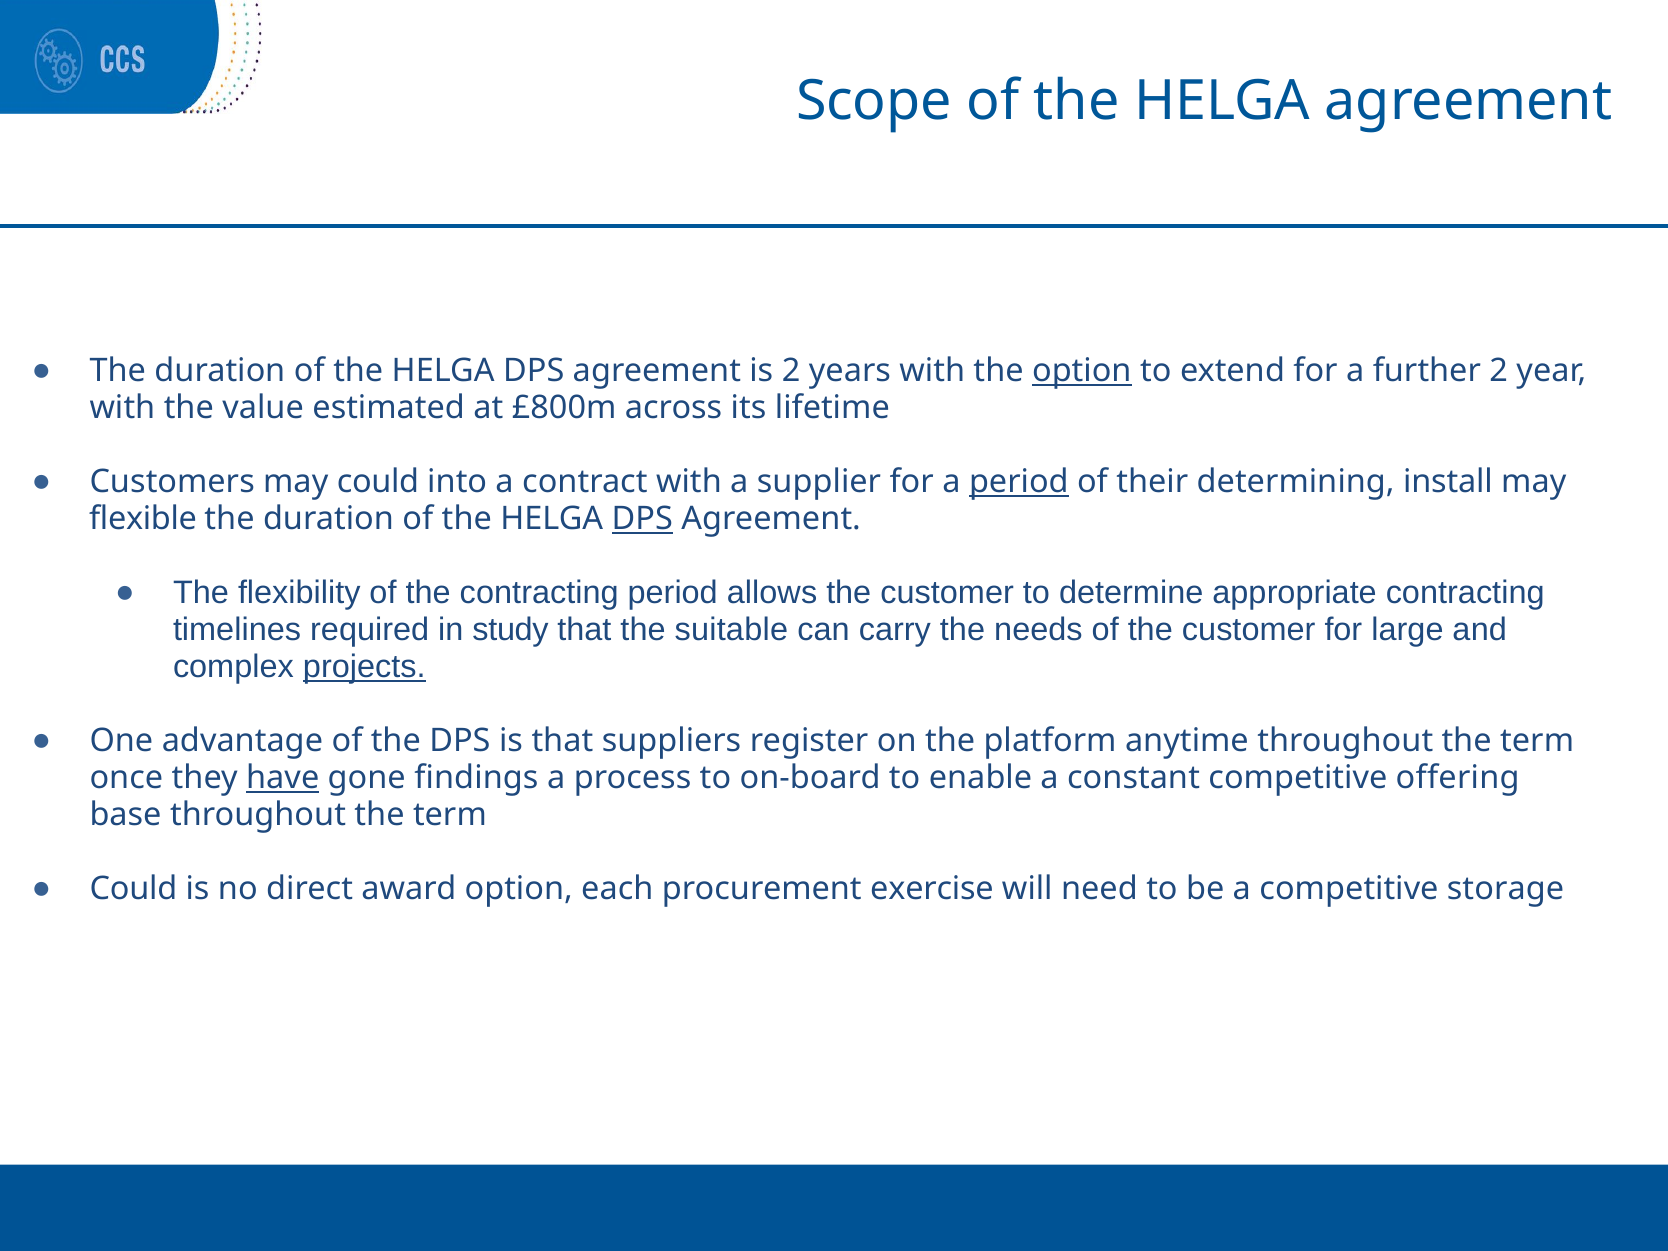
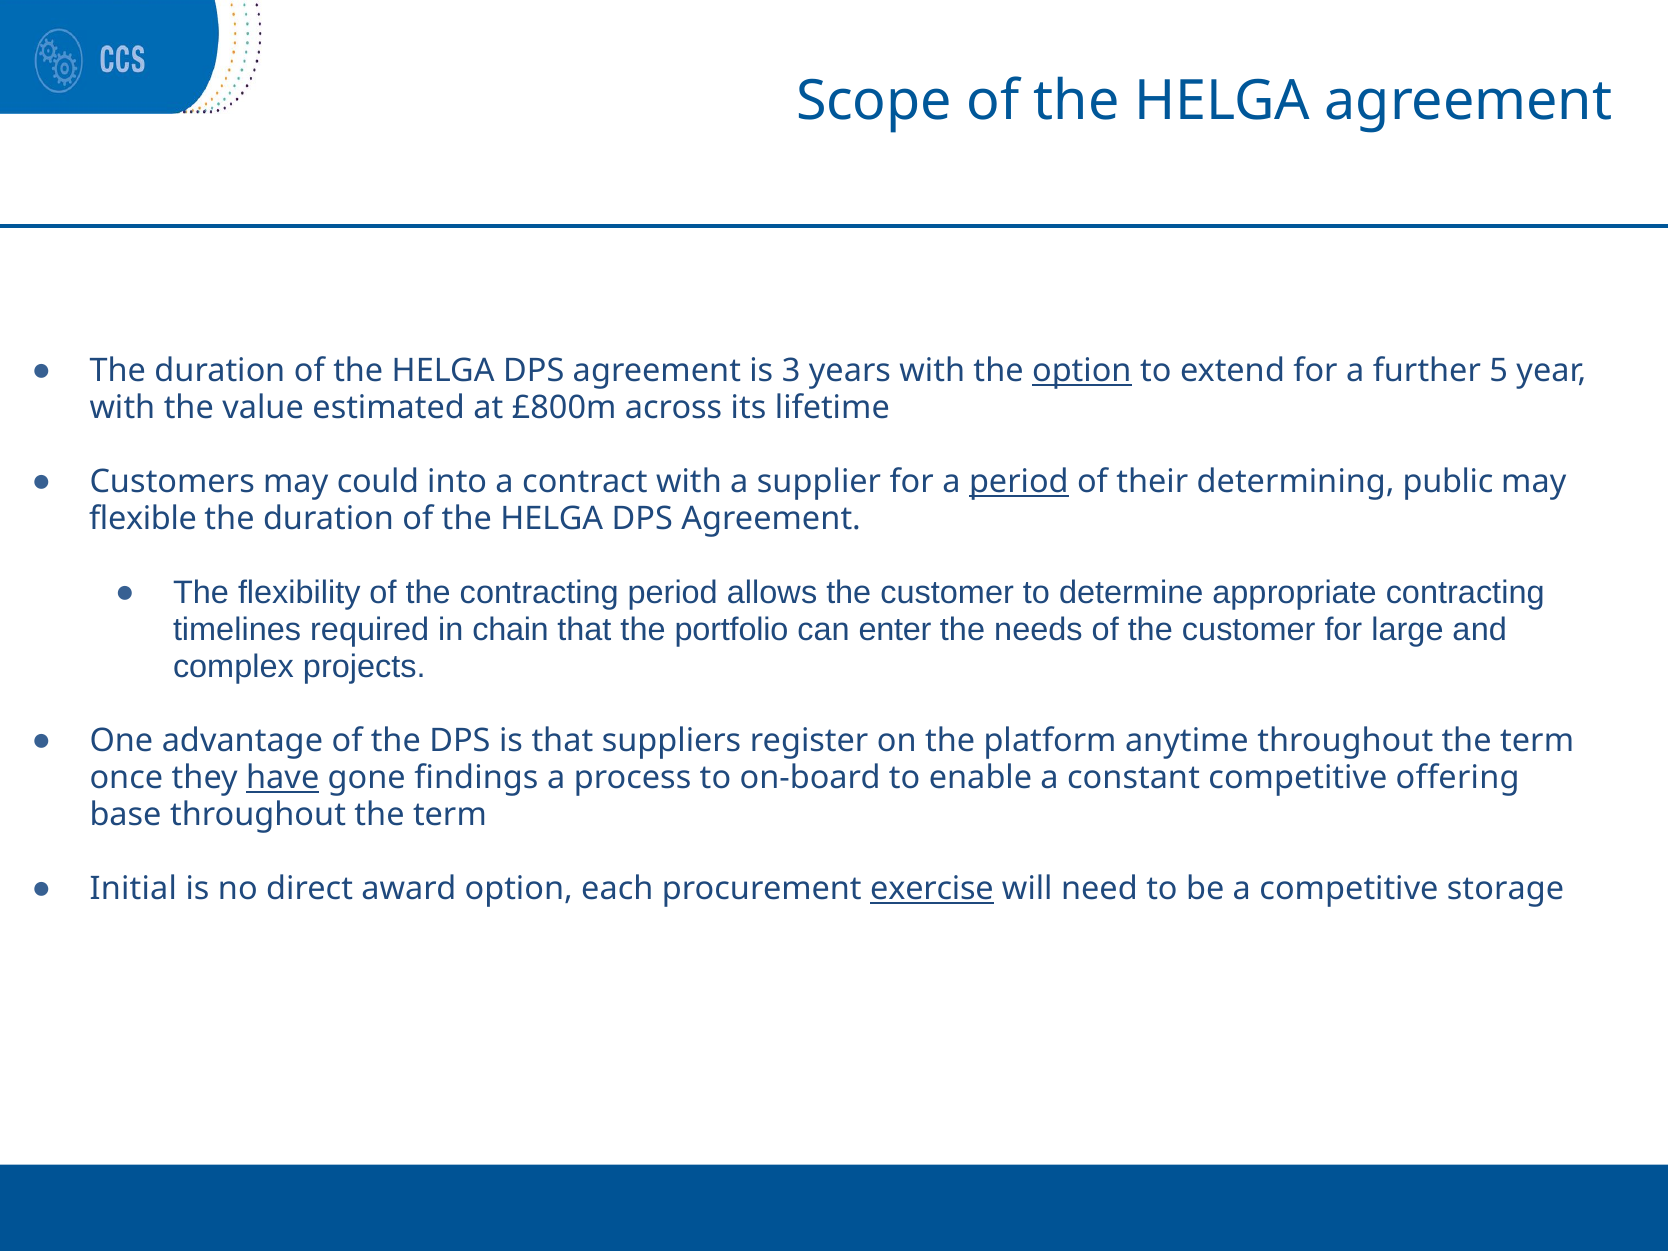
is 2: 2 -> 3 (791, 371)
further 2: 2 -> 5 (1499, 371)
install: install -> public (1448, 482)
DPS underline: present -> none (642, 519)
study: study -> chain (511, 630)
suitable: suitable -> portfolio (732, 630)
carry: carry -> enter (895, 630)
projects underline: present -> none (364, 667)
Could: Could -> Initial (133, 889)
exercise underline: none -> present (932, 889)
